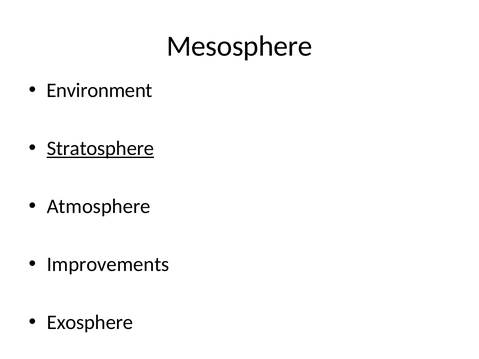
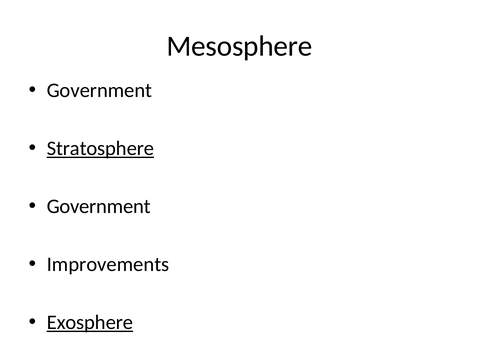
Environment: Environment -> Government (99, 90)
Atmosphere: Atmosphere -> Government (99, 207)
Exosphere underline: none -> present (90, 323)
